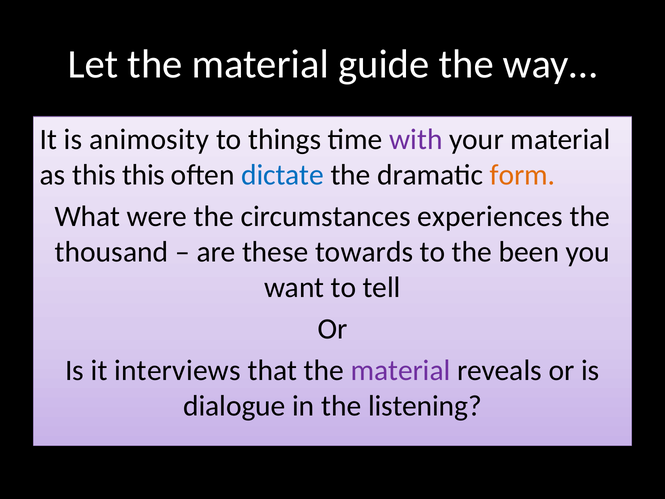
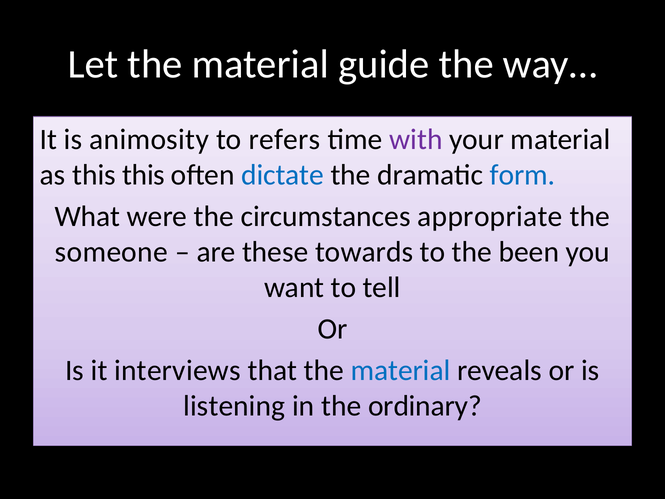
things: things -> refers (285, 140)
form colour: orange -> blue (523, 175)
experiences: experiences -> appropriate (490, 216)
thousand: thousand -> someone (111, 252)
material colour: purple -> blue (401, 370)
dialogue: dialogue -> listening (234, 406)
listening: listening -> ordinary (425, 406)
